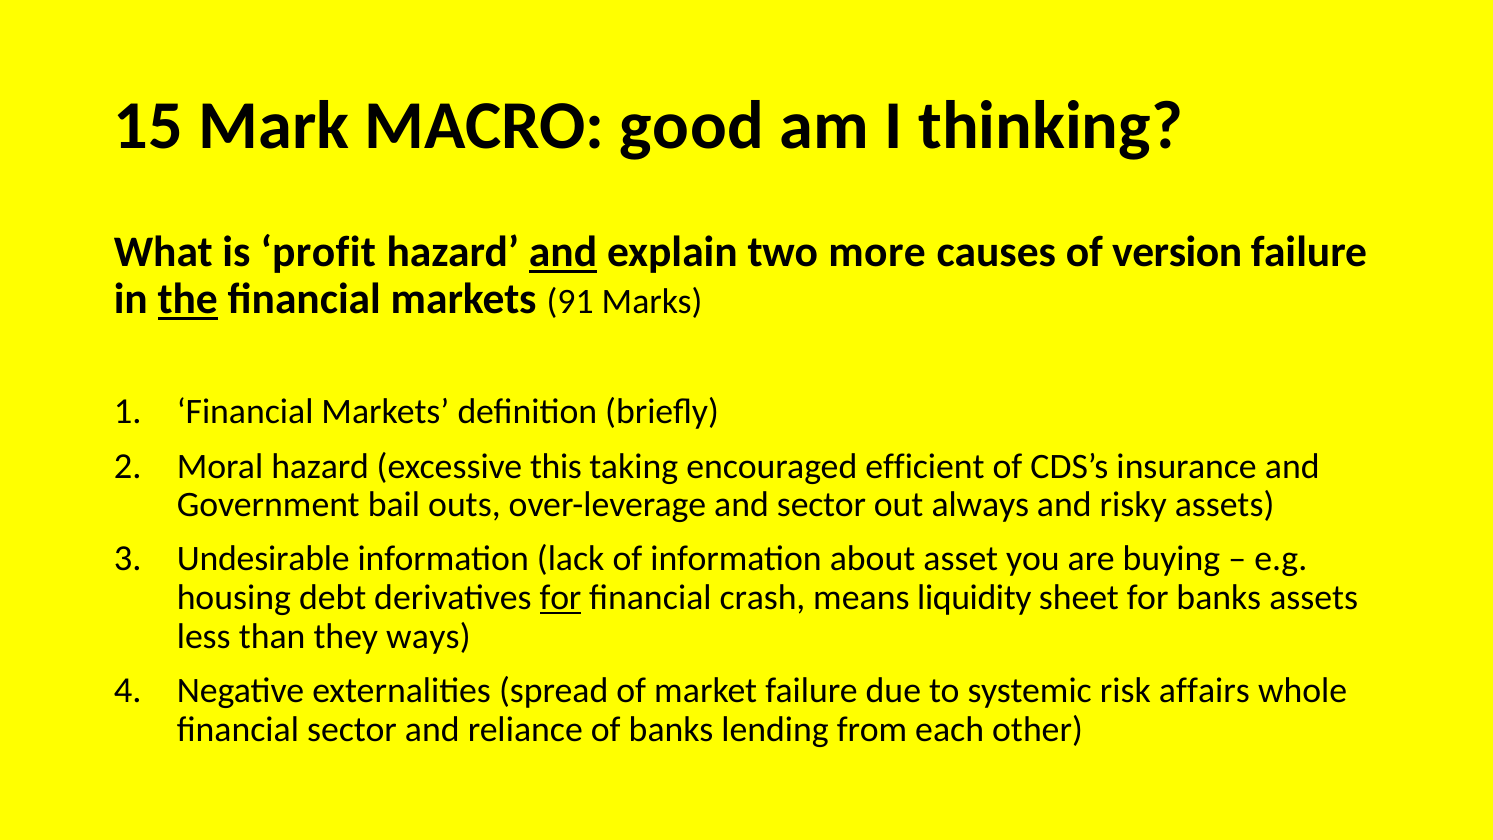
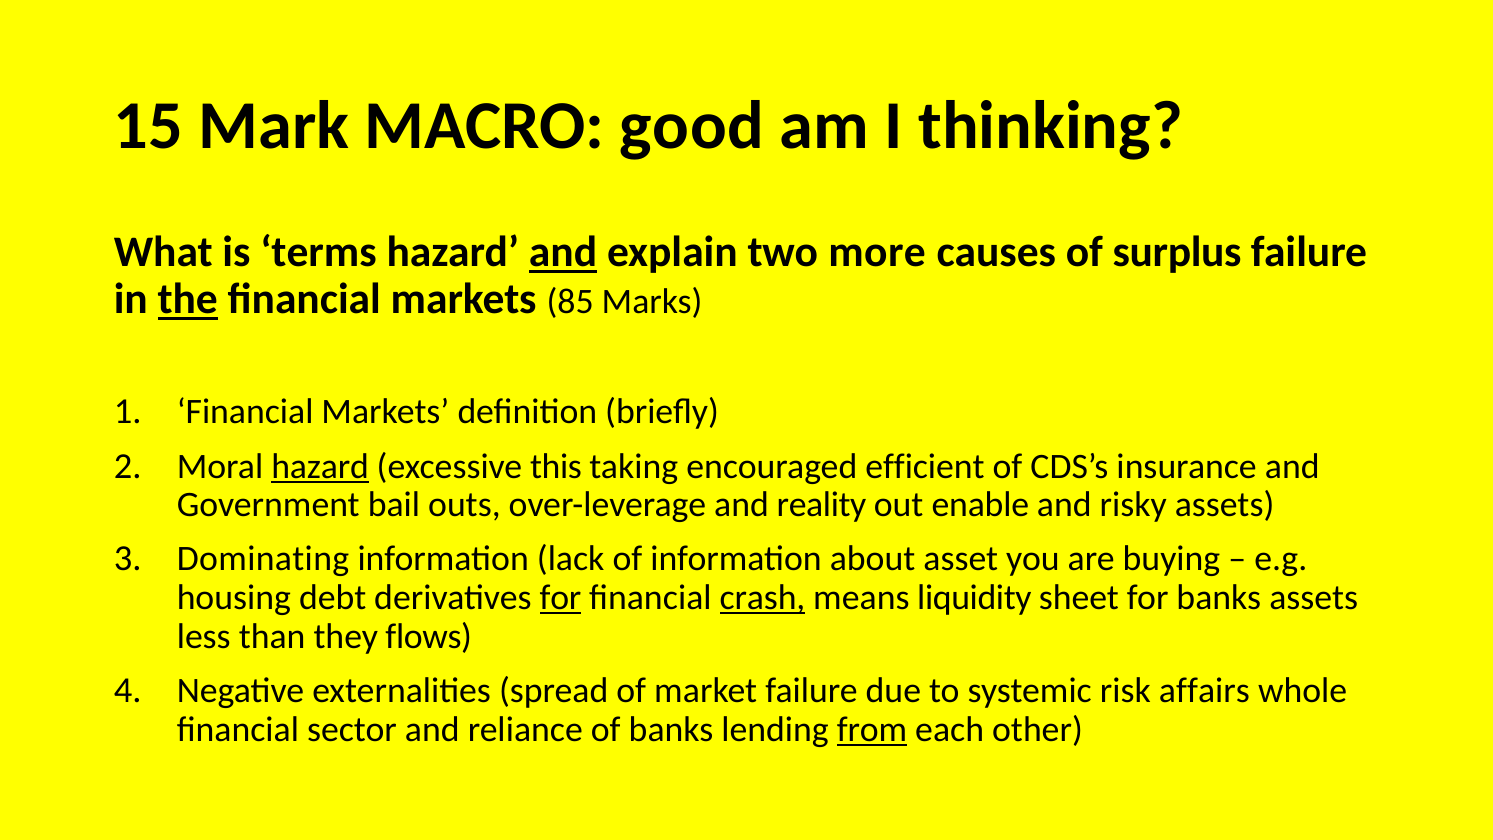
profit: profit -> terms (318, 252)
version: version -> surplus (1177, 252)
91: 91 -> 85 (570, 302)
hazard underline: none -> present (320, 466)
and sector: sector -> reality (822, 505)
always: always -> enable (980, 505)
Undesirable: Undesirable -> Dominating (263, 559)
crash underline: none -> present (762, 598)
ways: ways -> flows (429, 636)
from underline: none -> present (872, 729)
